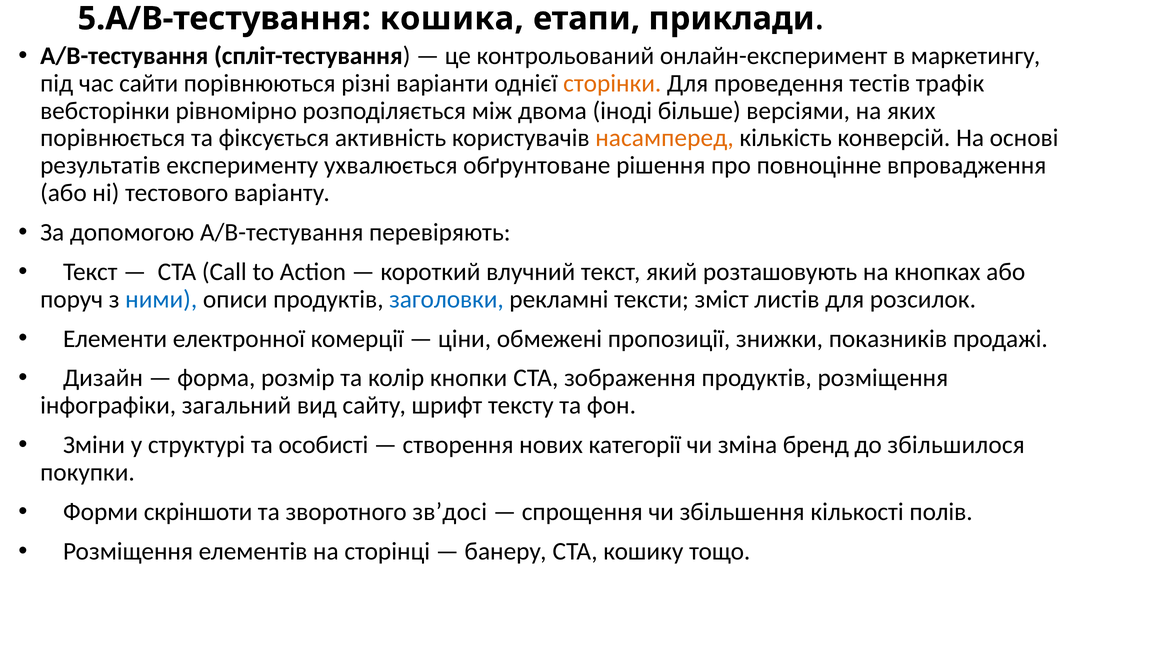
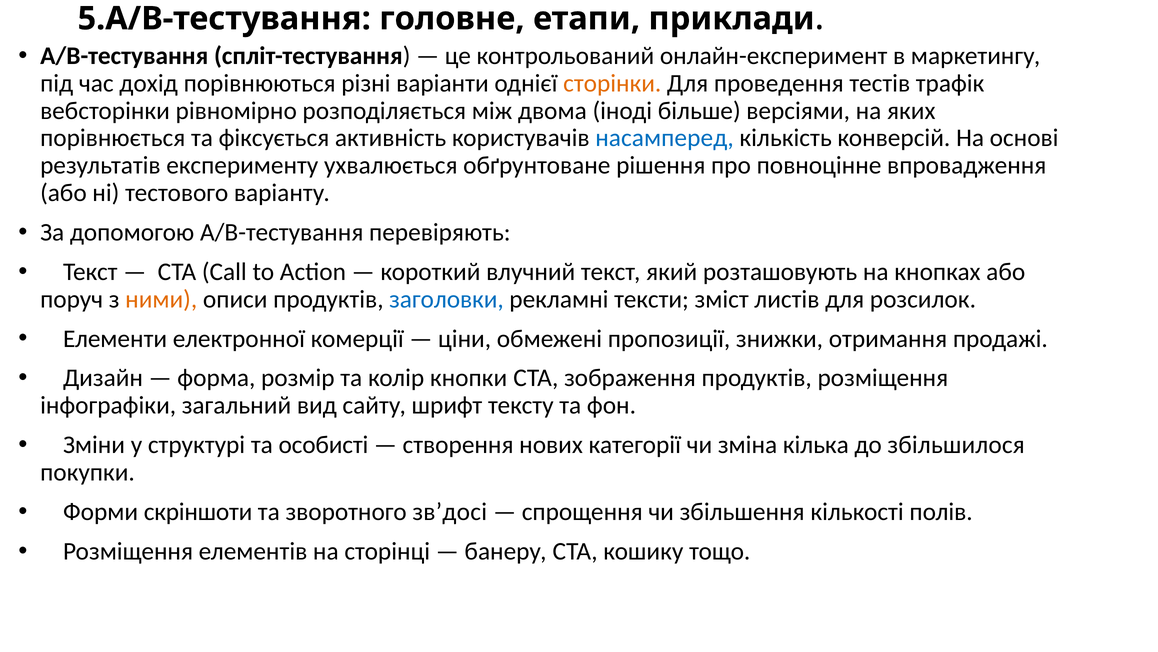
кошика: кошика -> головне (452, 19)
сайти: сайти -> дохід (149, 83)
насамперед colour: orange -> blue (664, 138)
ними colour: blue -> orange (161, 299)
показників: показників -> отримання (888, 338)
бренд: бренд -> кілька (816, 445)
